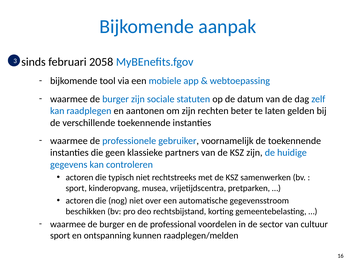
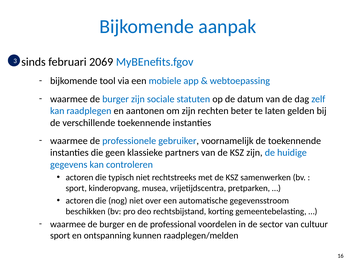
2058: 2058 -> 2069 (101, 62)
